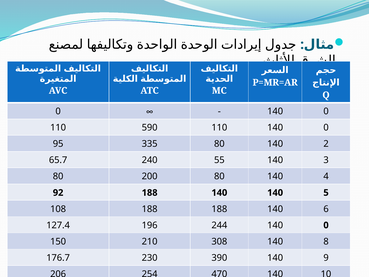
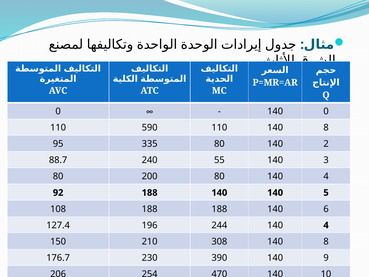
110 140 0: 0 -> 8 (326, 128)
65.7: 65.7 -> 88.7 (58, 160)
244 140 0: 0 -> 4 (326, 225)
